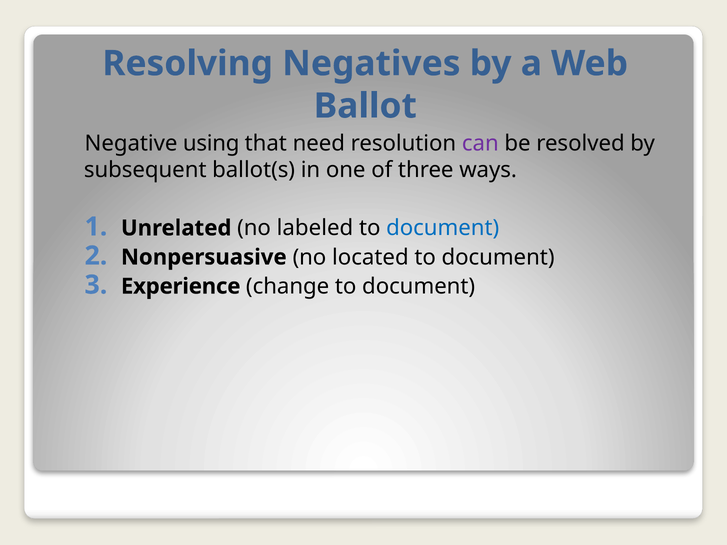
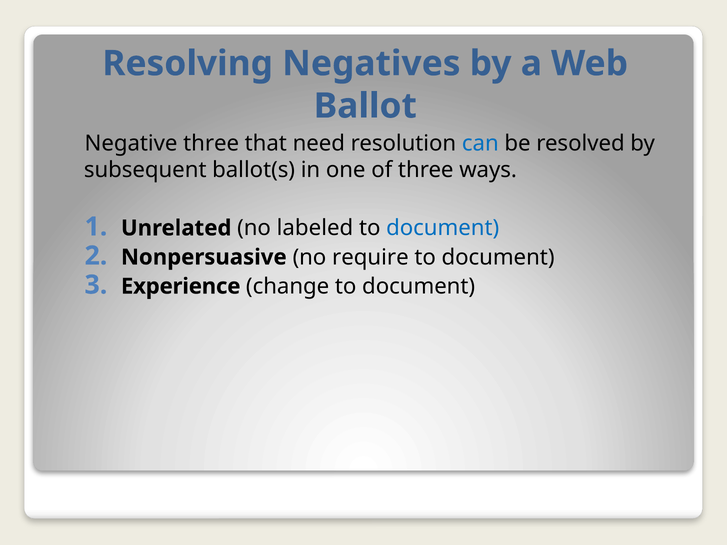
Negative using: using -> three (211, 143)
can colour: purple -> blue (480, 143)
located: located -> require (370, 257)
